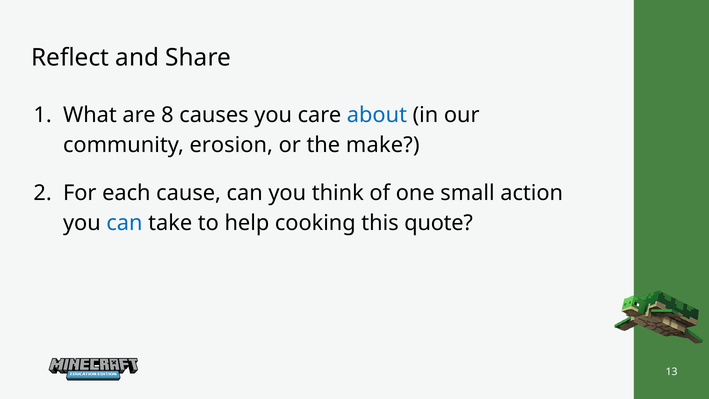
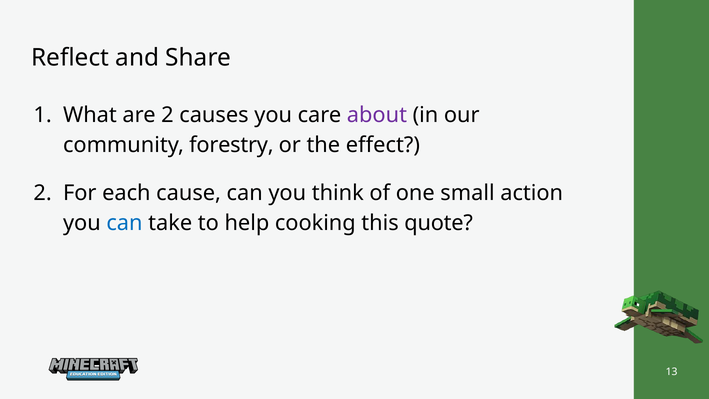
are 8: 8 -> 2 (167, 115)
about colour: blue -> purple (377, 115)
erosion: erosion -> forestry (231, 145)
make: make -> effect (383, 145)
